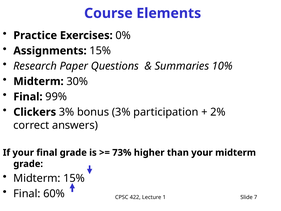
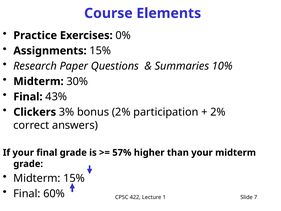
99%: 99% -> 43% (56, 97)
bonus 3%: 3% -> 2% (121, 112)
73%: 73% -> 57% (122, 152)
